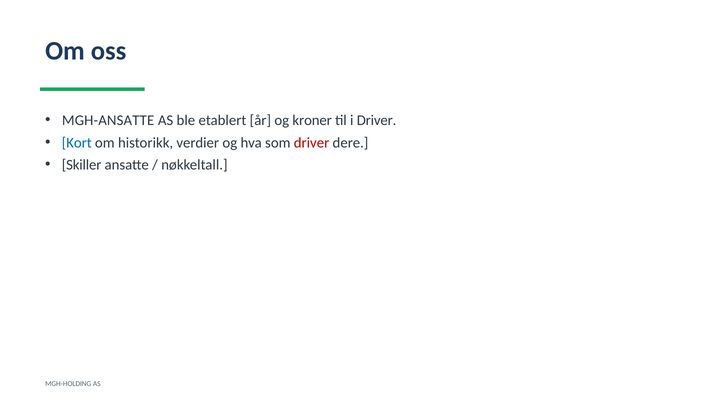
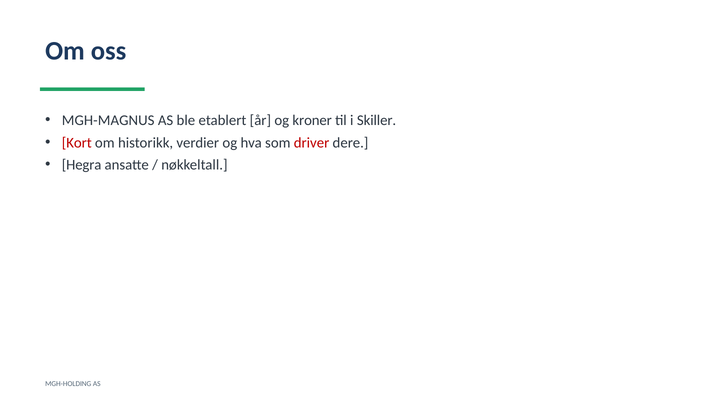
MGH-ANSATTE: MGH-ANSATTE -> MGH-MAGNUS (108, 120)
i Driver: Driver -> Skiller (377, 120)
Kort colour: blue -> red (77, 142)
Skiller: Skiller -> Hegra (82, 165)
